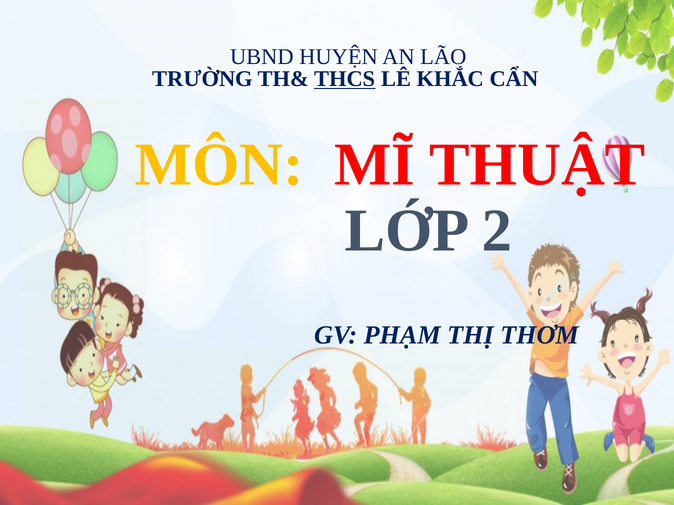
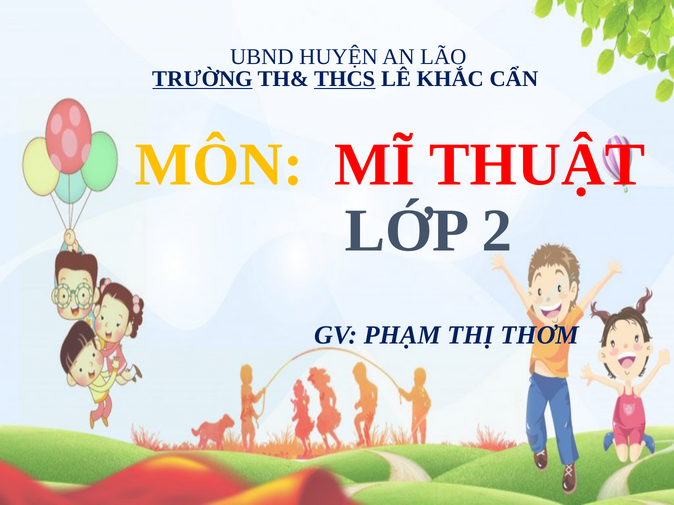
TRƯỜNG underline: none -> present (203, 79)
